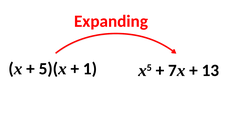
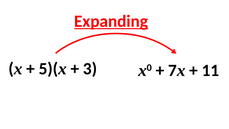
Expanding underline: none -> present (111, 21)
1: 1 -> 3 (90, 69)
5: 5 -> 0 (149, 68)
13: 13 -> 11 (210, 70)
